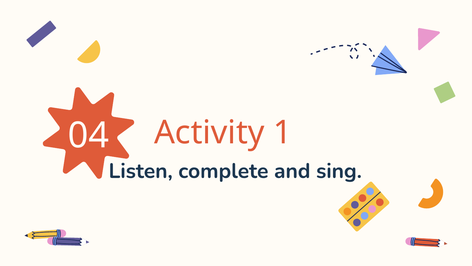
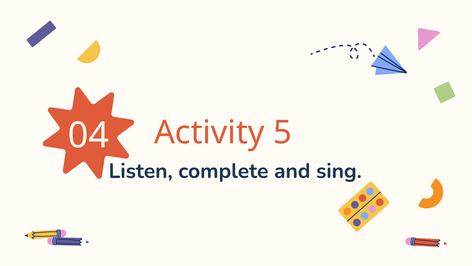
1: 1 -> 5 (283, 133)
